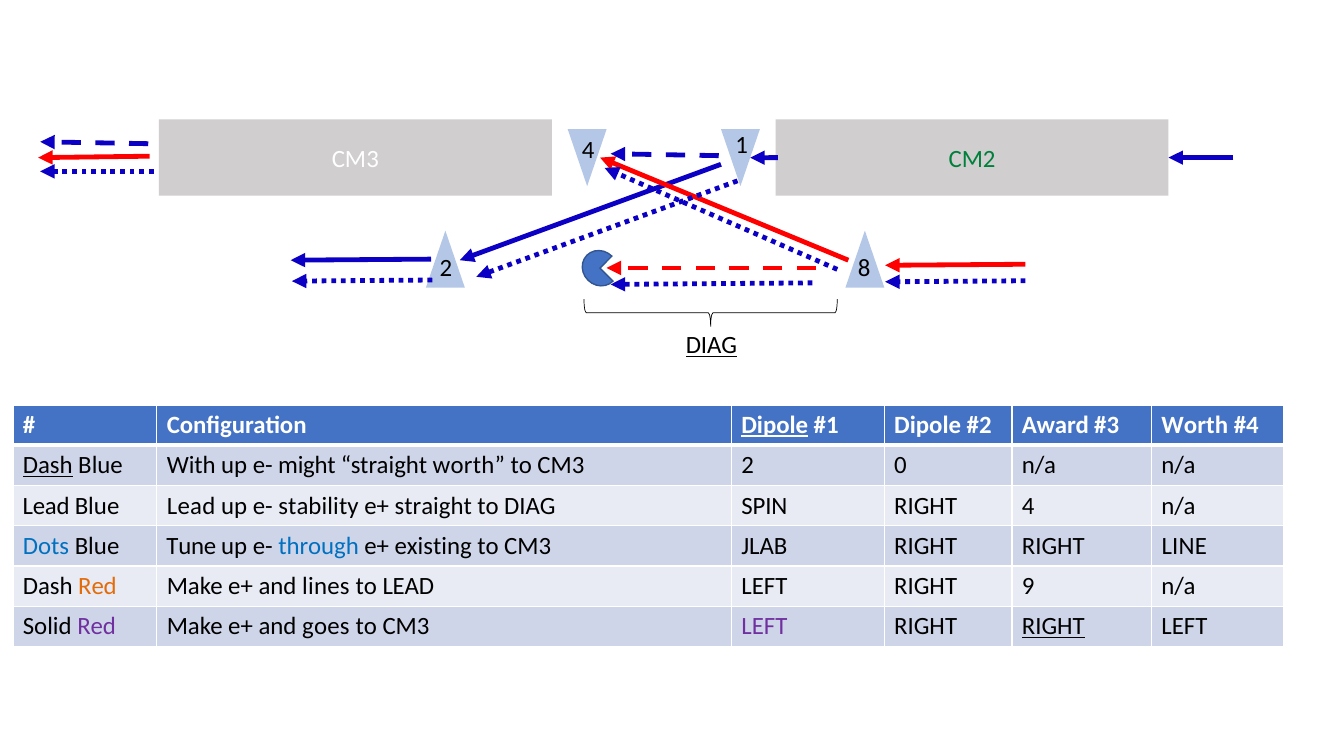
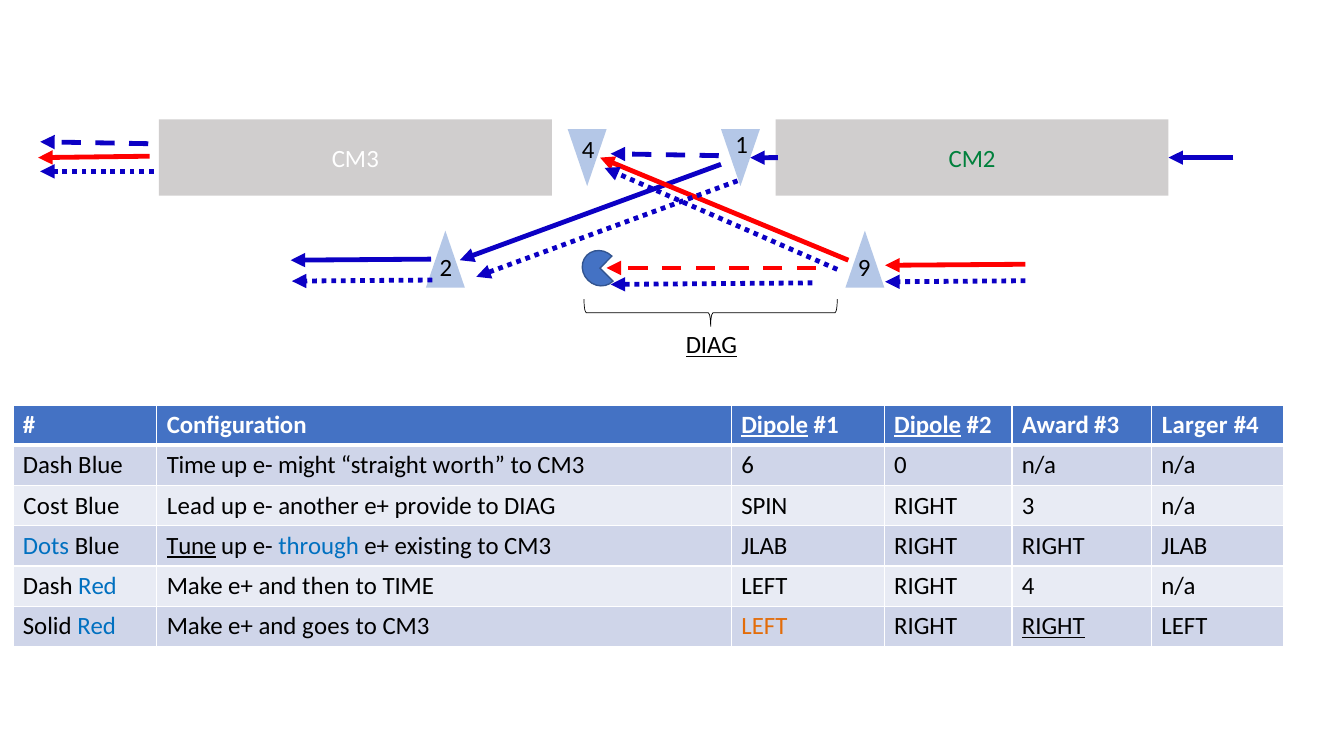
8: 8 -> 9 (864, 268)
Dipole underline: none -> present (928, 425)
Worth: Worth -> Larger (1195, 425)
Dash underline: present -> none (48, 466)
Blue With: With -> Time (191, 466)
CM3 2: 2 -> 6 (748, 466)
Lead: Lead -> Cost (46, 506)
stability: stability -> another (319, 506)
e+ straight: straight -> provide (433, 506)
RIGHT 4: 4 -> 3 (1028, 506)
Tune underline: none -> present (191, 546)
RIGHT LINE: LINE -> JLAB (1184, 546)
Red colour: orange -> blue (97, 586)
lines: lines -> then (326, 586)
to LEAD: LEAD -> TIME (408, 586)
RIGHT 9: 9 -> 4 (1028, 586)
Red colour: purple -> blue (97, 627)
LEFT colour: purple -> orange (764, 627)
